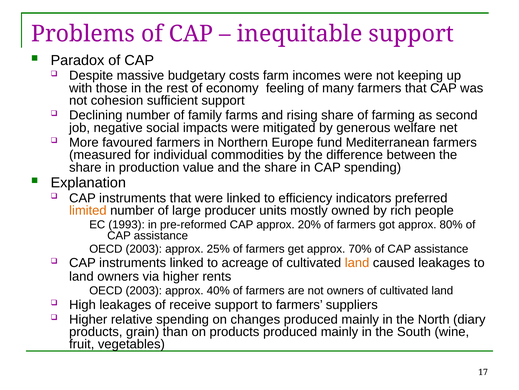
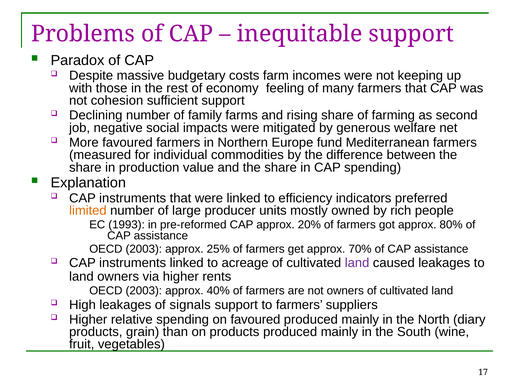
land colour: orange -> purple (357, 262)
receive: receive -> signals (190, 304)
on changes: changes -> favoured (255, 319)
